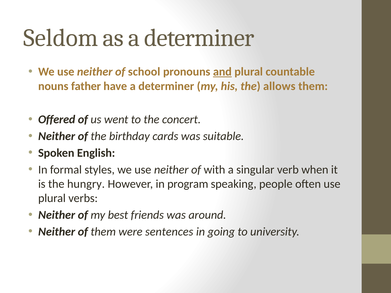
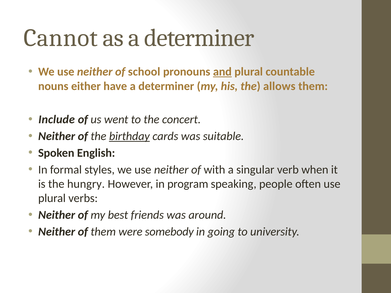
Seldom: Seldom -> Cannot (61, 38)
father: father -> either (86, 86)
Offered: Offered -> Include (57, 120)
birthday underline: none -> present (129, 136)
sentences: sentences -> somebody (169, 232)
